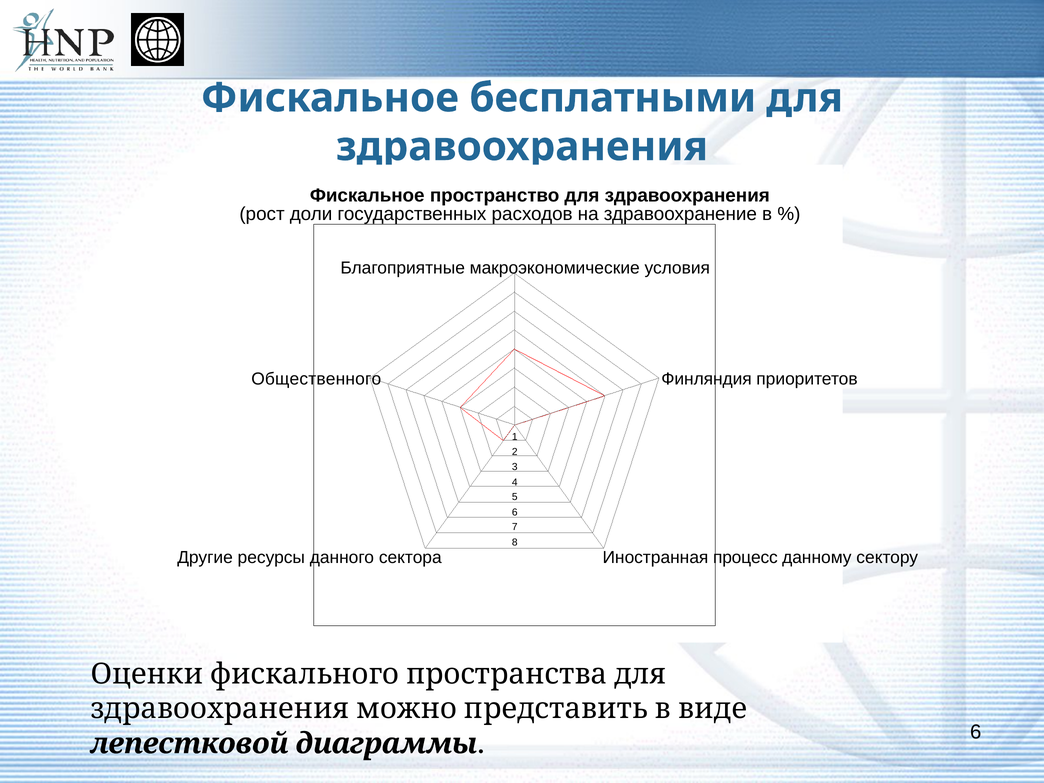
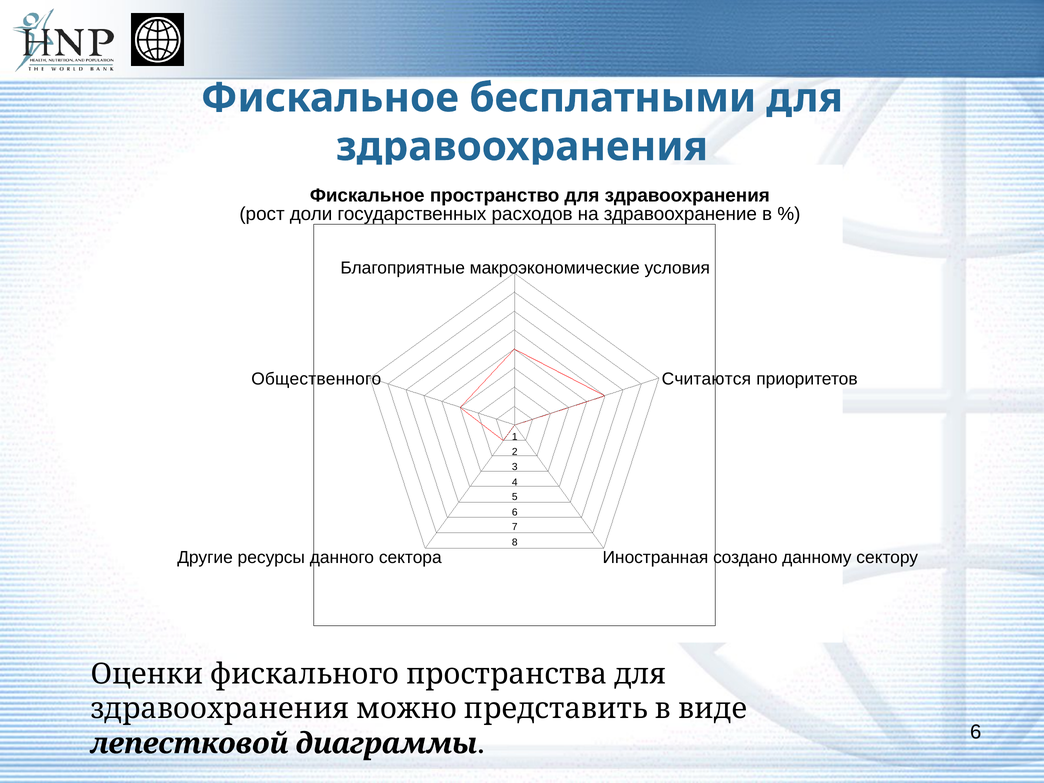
Финляндия: Финляндия -> Считаются (706, 379)
процесс: процесс -> создано (745, 557)
